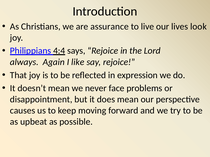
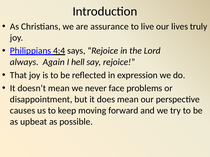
look: look -> truly (199, 27)
like: like -> hell (78, 62)
